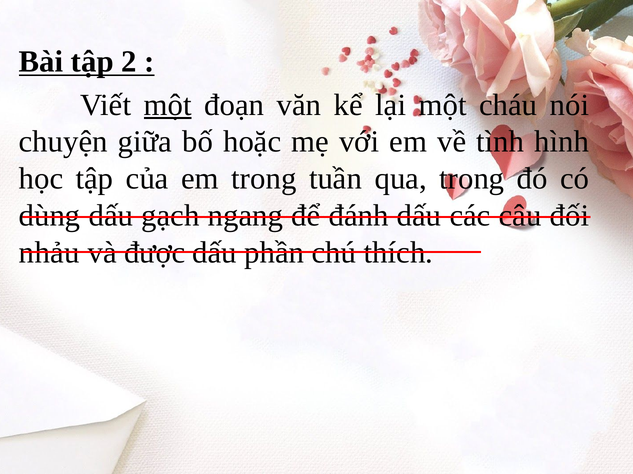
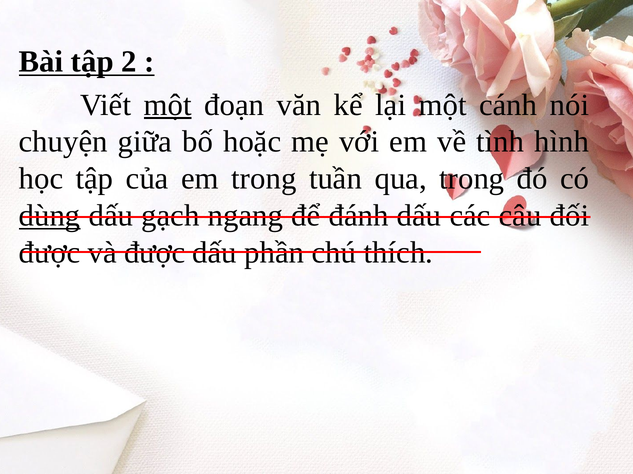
cháu: cháu -> cánh (508, 105)
dùng underline: none -> present (50, 216)
nhảu: nhảu -> được (50, 253)
